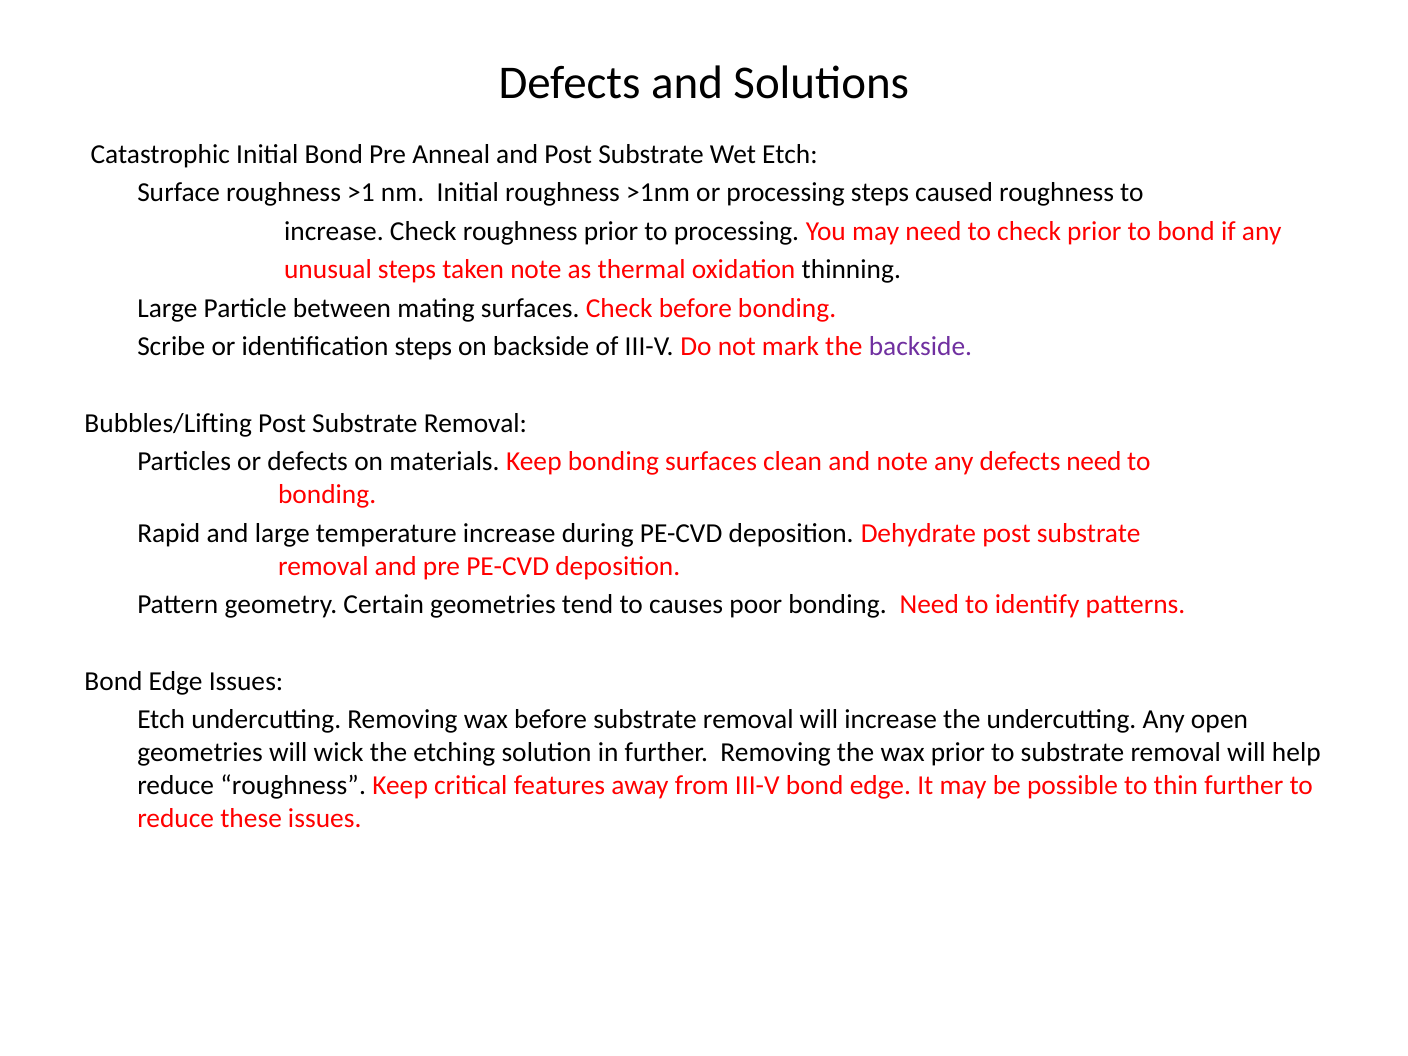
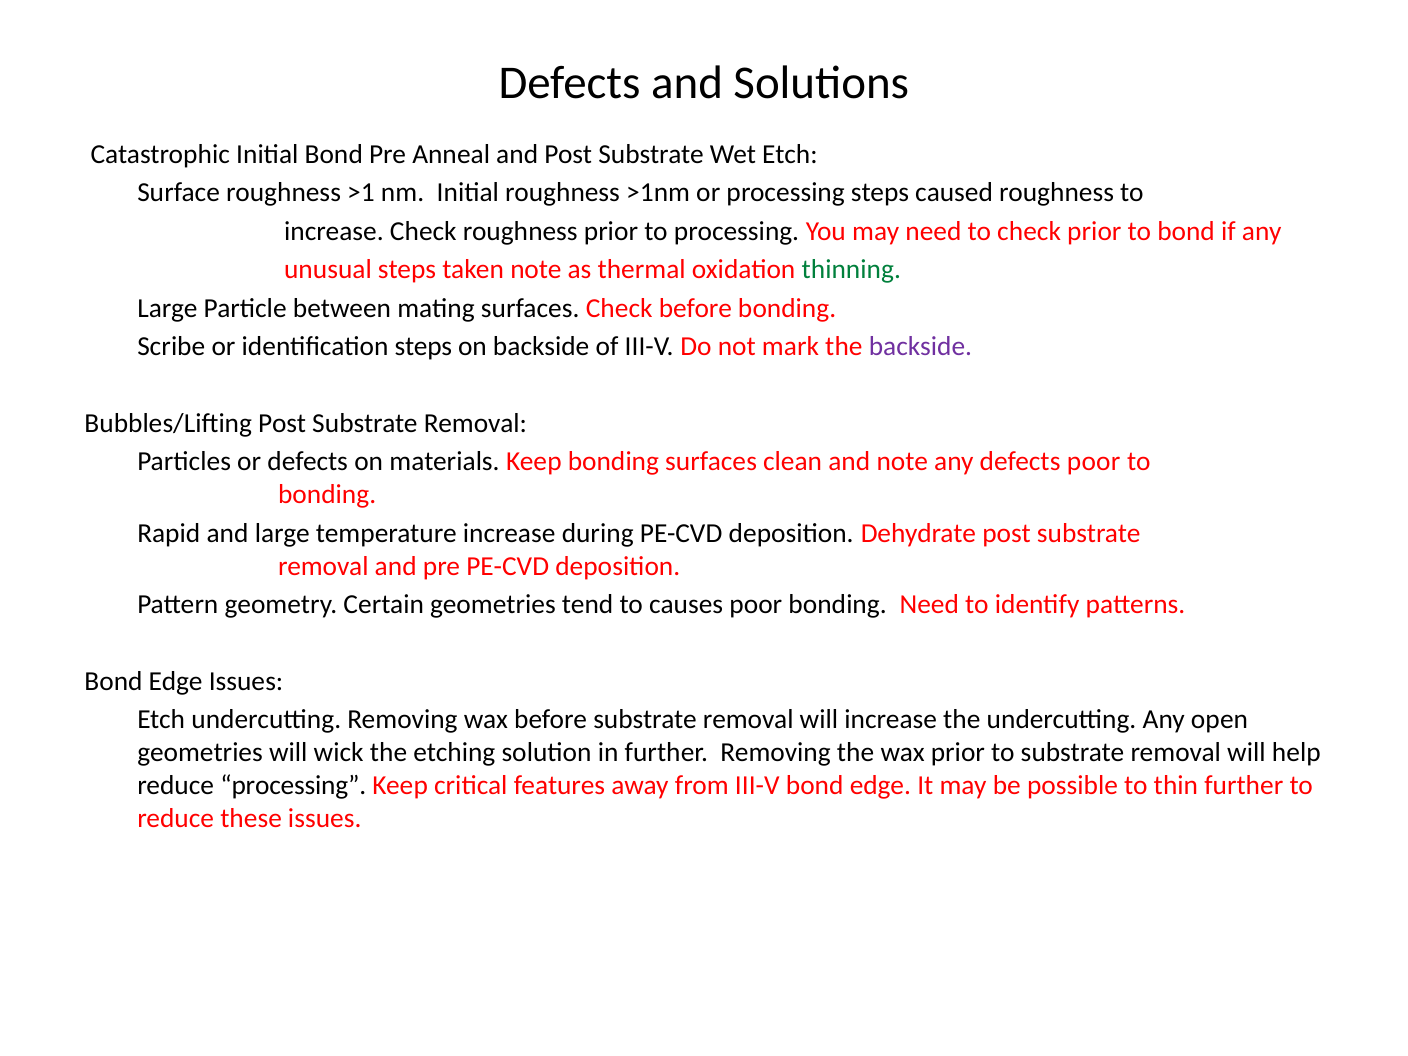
thinning colour: black -> green (851, 270)
defects need: need -> poor (1094, 462)
reduce roughness: roughness -> processing (293, 786)
